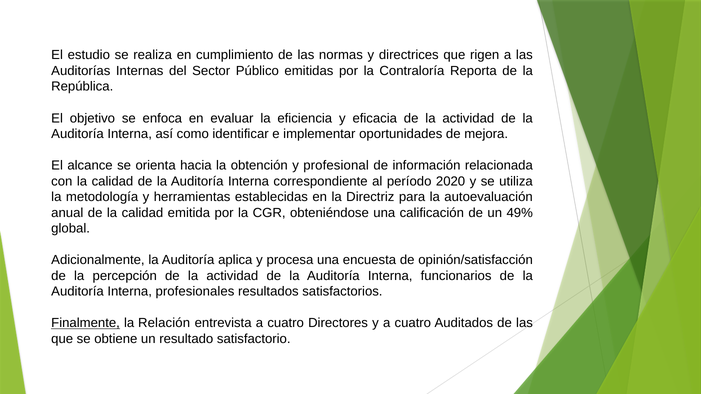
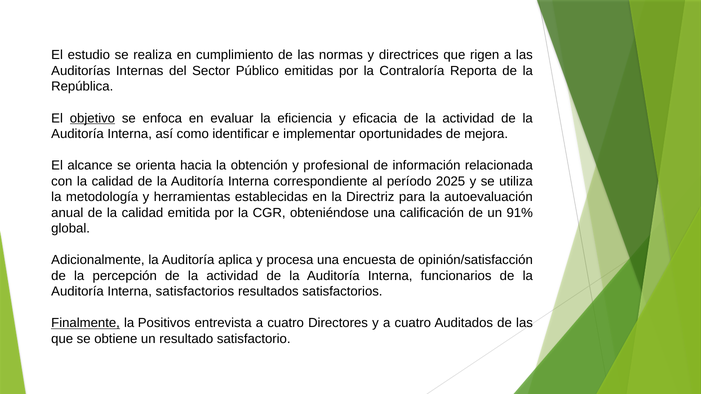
objetivo underline: none -> present (92, 118)
2020: 2020 -> 2025 (451, 181)
49%: 49% -> 91% (520, 213)
Interna profesionales: profesionales -> satisfactorios (195, 292)
Relación: Relación -> Positivos (164, 323)
